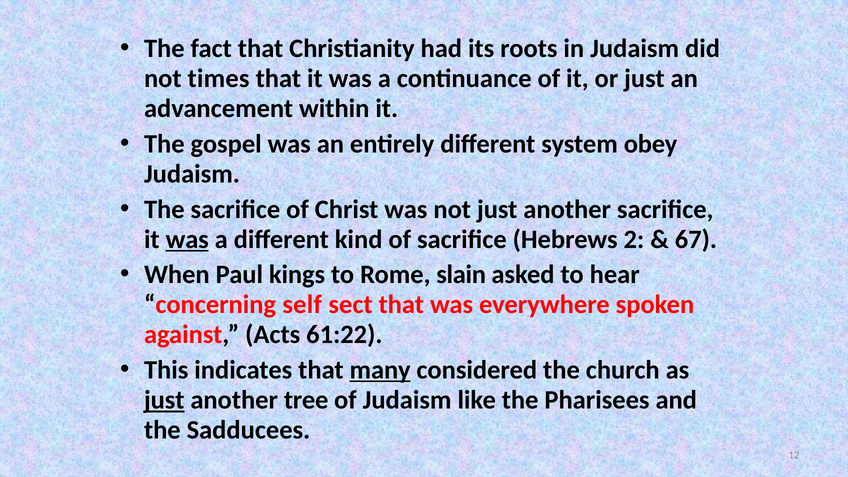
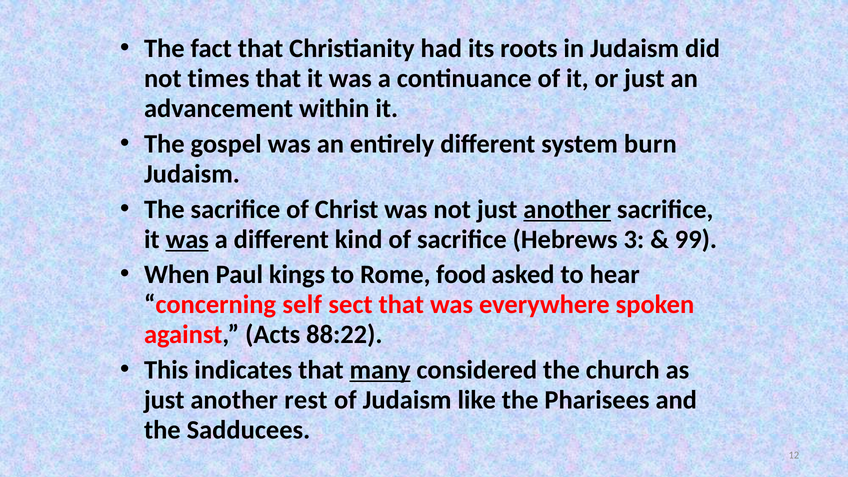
obey: obey -> burn (650, 144)
another underline: none -> present (567, 209)
2: 2 -> 3 (634, 239)
67: 67 -> 99 (696, 239)
slain: slain -> food (461, 275)
61:22: 61:22 -> 88:22 (344, 335)
just underline: present -> none (164, 400)
tree: tree -> rest (306, 400)
